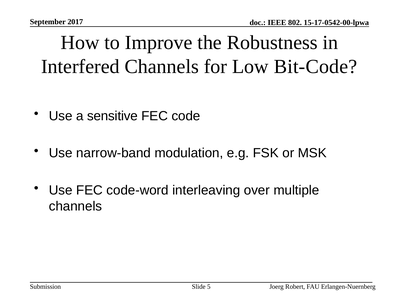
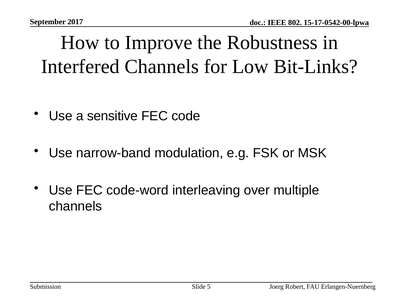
Bit-Code: Bit-Code -> Bit-Links (316, 67)
